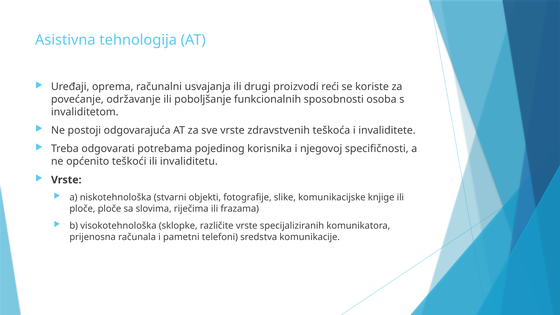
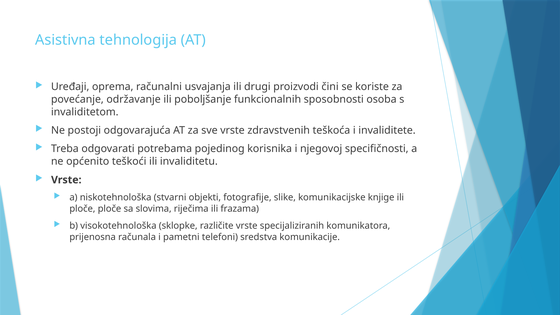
reći: reći -> čini (330, 87)
